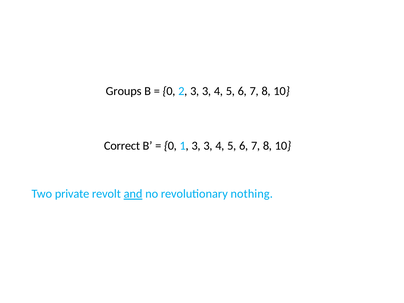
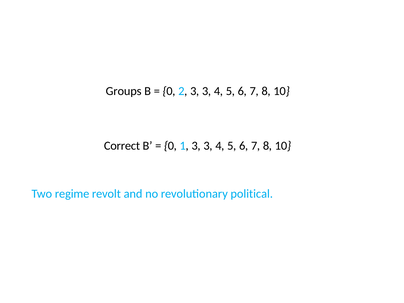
private: private -> regime (72, 194)
and underline: present -> none (133, 194)
nothing: nothing -> political (252, 194)
